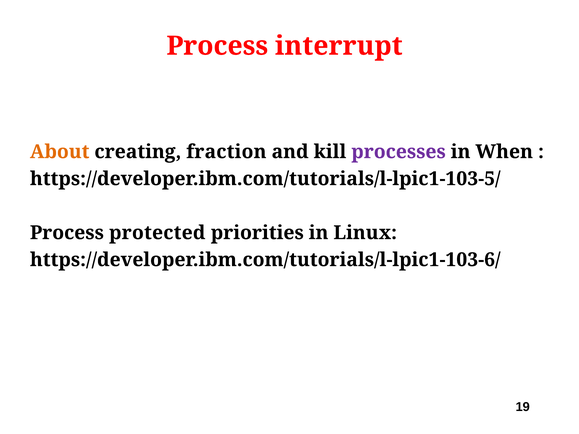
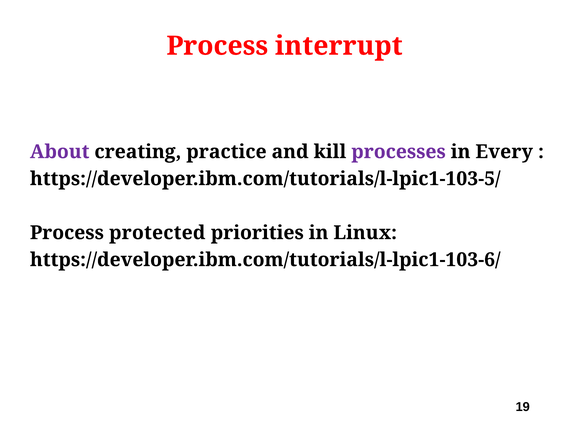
About colour: orange -> purple (60, 152)
fraction: fraction -> practice (226, 152)
When: When -> Every (504, 152)
